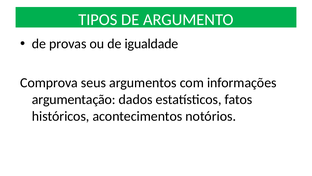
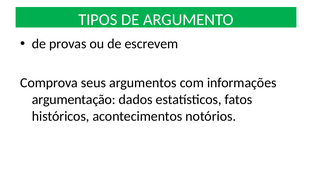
igualdade: igualdade -> escrevem (151, 44)
